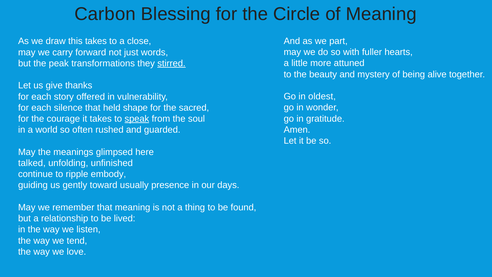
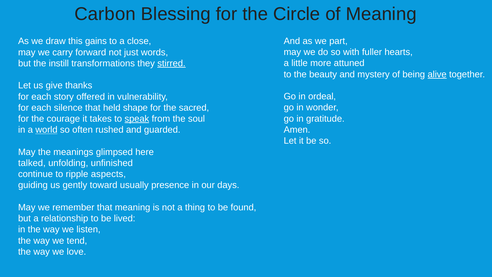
this takes: takes -> gains (96, 41)
peak: peak -> instill (59, 63)
alive underline: none -> present (437, 74)
oldest: oldest -> ordeal (322, 96)
world underline: none -> present (46, 130)
embody: embody -> aspects (108, 174)
